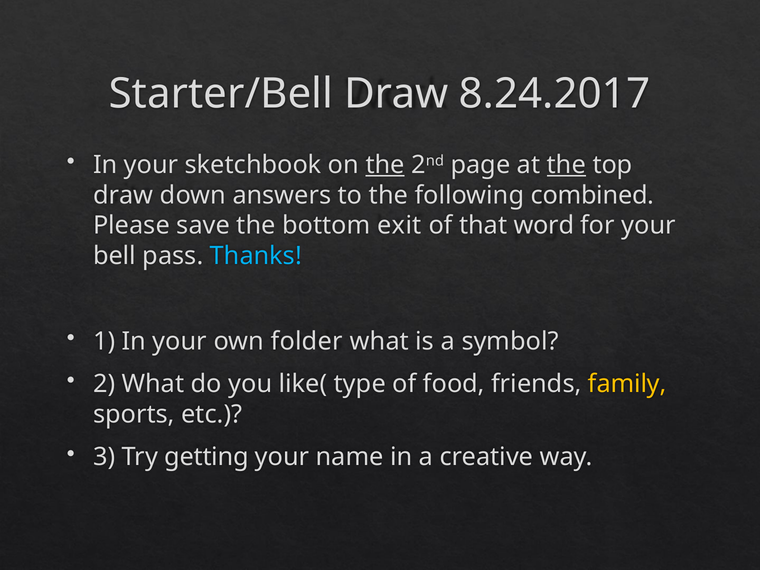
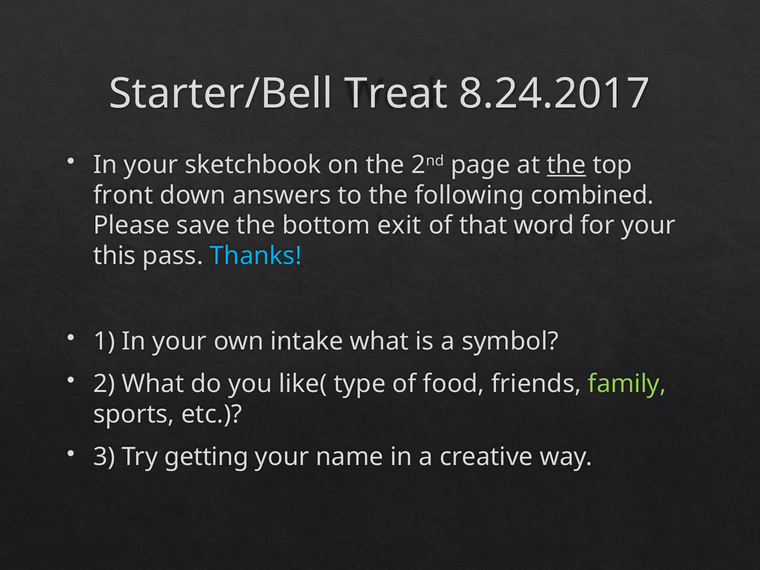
Starter/Bell Draw: Draw -> Treat (396, 94)
the underline: present -> none (385, 165)
draw: draw -> front (123, 195)
bell: bell -> this (115, 256)
folder: folder -> intake (307, 341)
family colour: yellow -> light green (627, 384)
